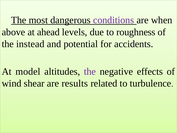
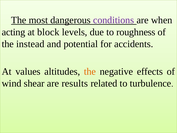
above: above -> acting (14, 32)
ahead: ahead -> block (48, 32)
model: model -> values (28, 71)
the colour: purple -> orange (90, 71)
